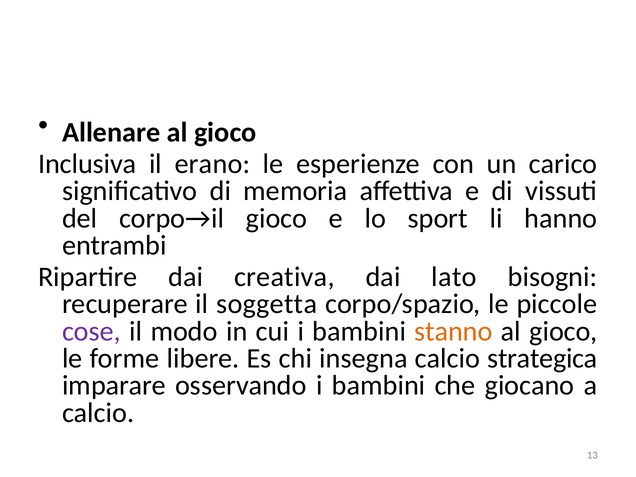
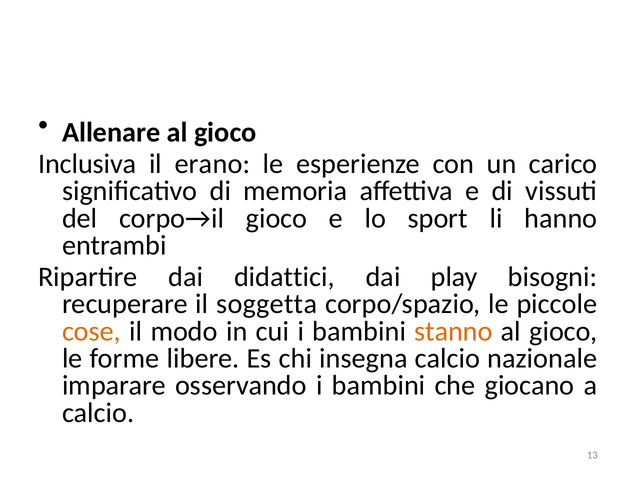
creativa: creativa -> didattici (284, 277)
lato: lato -> play (454, 277)
cose colour: purple -> orange (91, 331)
strategica: strategica -> nazionale (542, 358)
